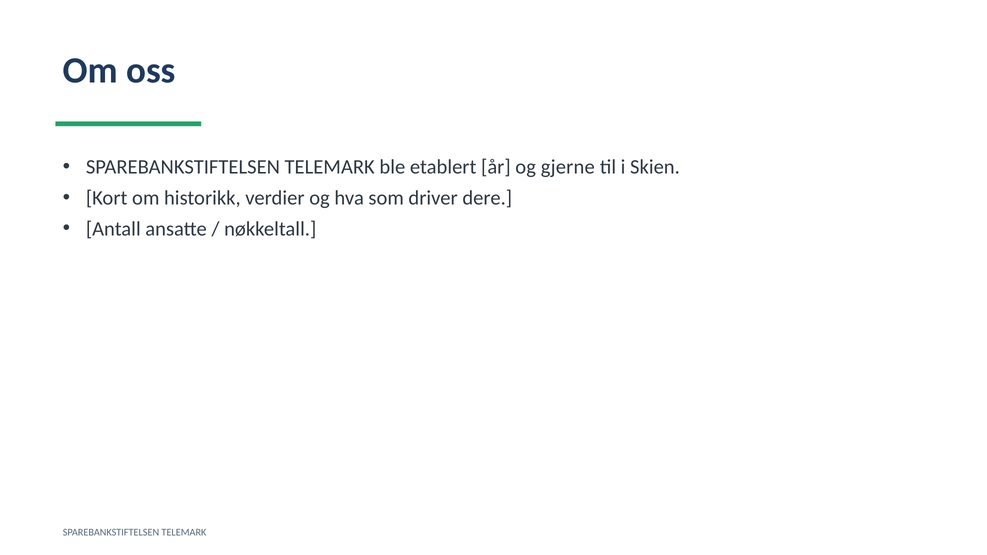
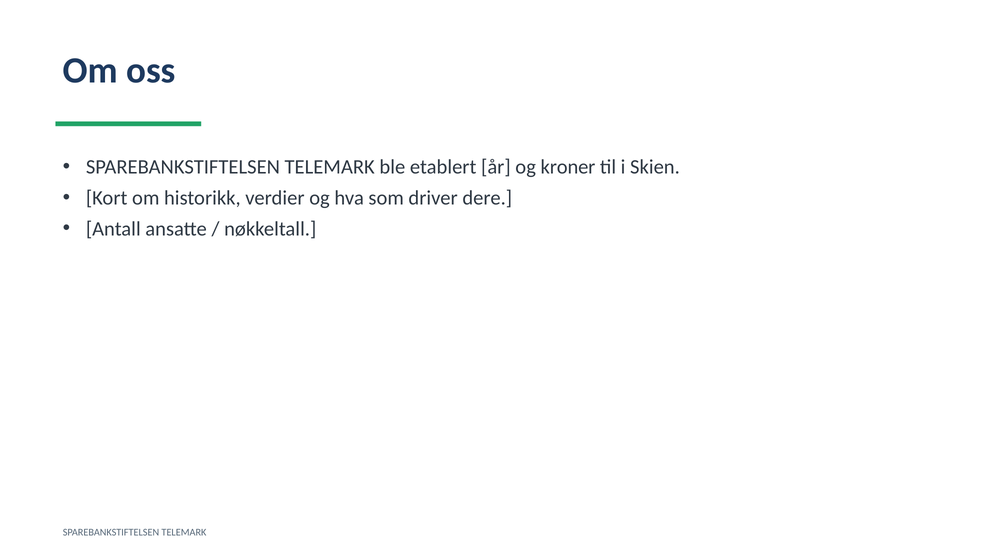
gjerne: gjerne -> kroner (568, 167)
